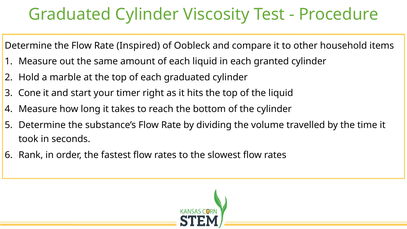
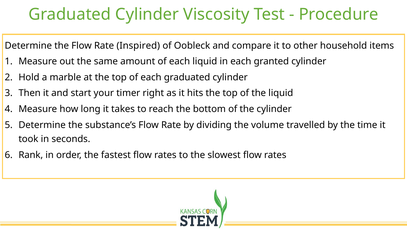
Cone: Cone -> Then (30, 93)
